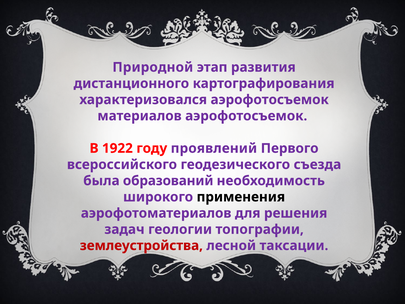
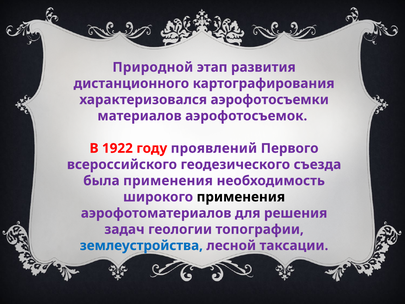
характеризовался аэрофотосъемок: аэрофотосъемок -> аэрофотосъемки (270, 100)
была образований: образований -> применения (168, 181)
землеустройства colour: red -> blue (141, 245)
